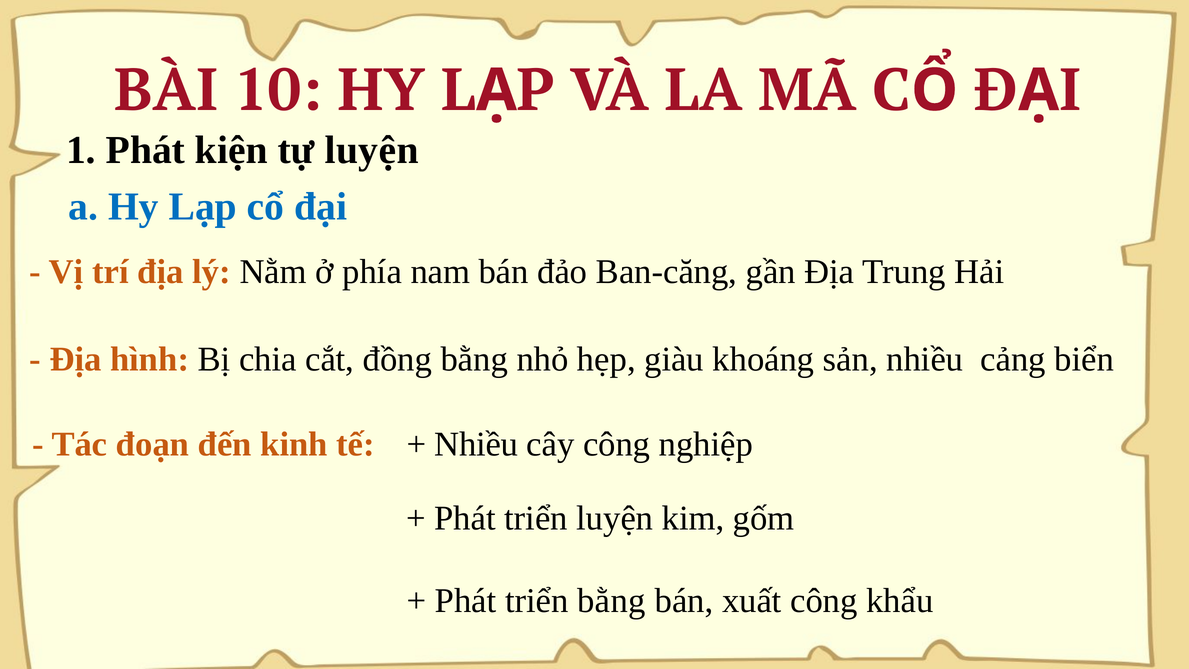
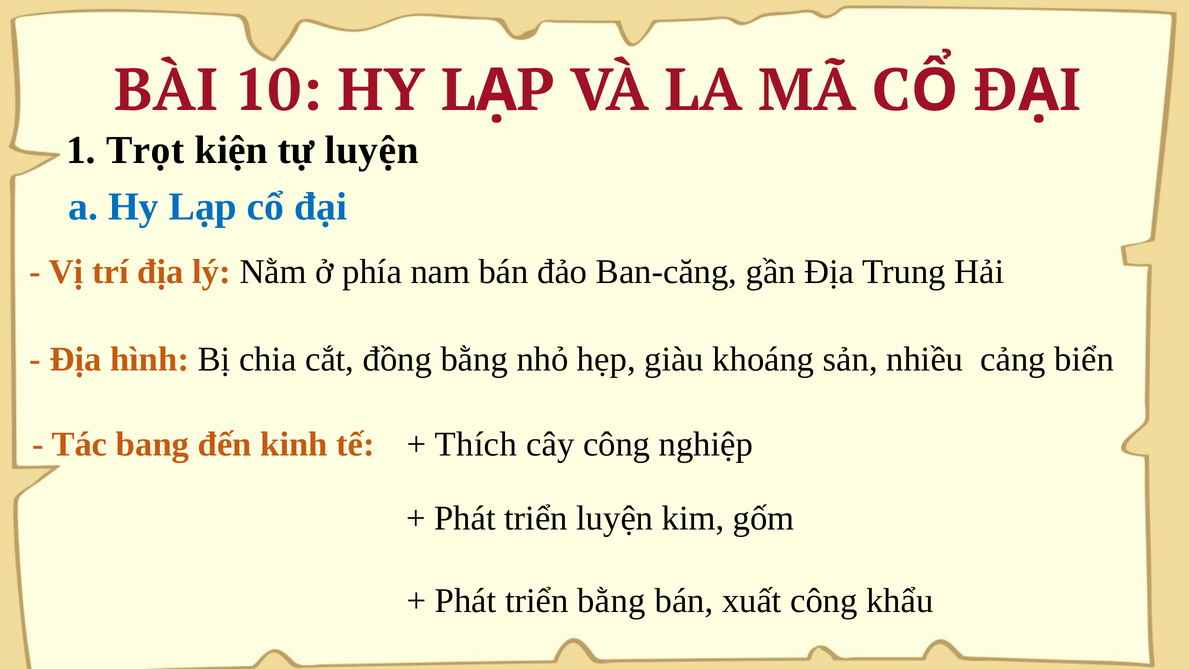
1 Phát: Phát -> Trọt (145, 150)
đoạn: đoạn -> bang (153, 444)
Nhiều: Nhiều -> Thích (476, 444)
